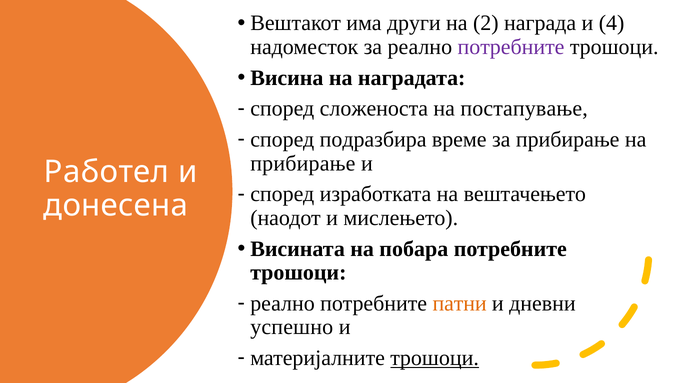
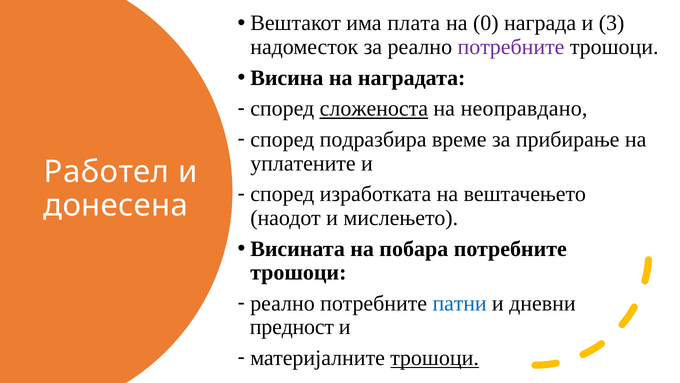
други: други -> плата (414, 23)
2: 2 -> 0 (486, 23)
4: 4 -> 3 (612, 23)
сложеноста underline: none -> present (374, 109)
постапување: постапување -> неоправдано (524, 109)
прибирање: прибирање -> уплатените (303, 163)
патни colour: orange -> blue (460, 303)
успешно: успешно -> предност (292, 327)
